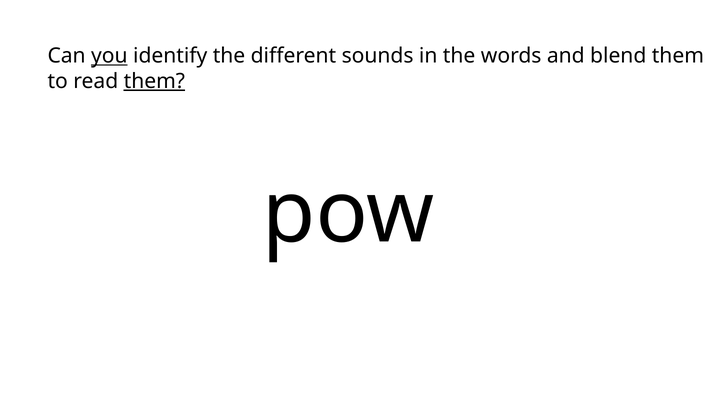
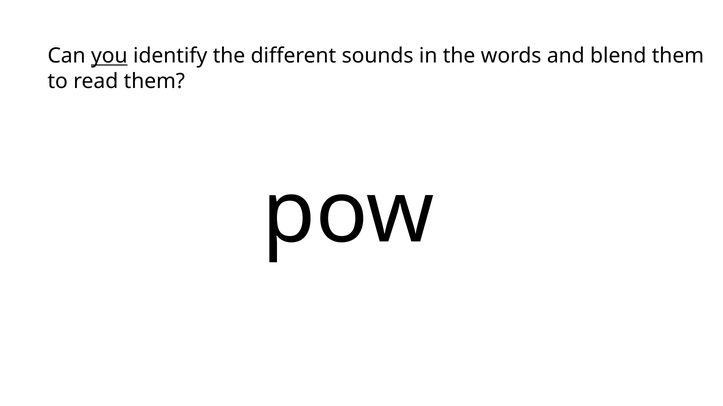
them underline: present -> none (154, 81)
